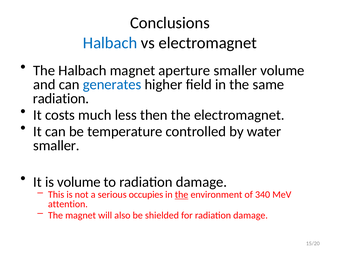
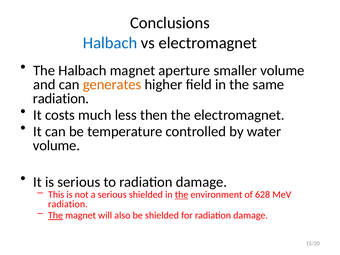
generates colour: blue -> orange (112, 84)
smaller: smaller -> volume (56, 146)
is volume: volume -> serious (79, 182)
serious occupies: occupies -> shielded (146, 195)
340: 340 -> 628 (263, 195)
attention: attention -> radiation (68, 204)
The underline: none -> present (56, 215)
